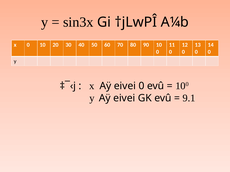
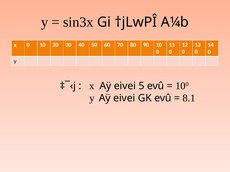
eivei 0: 0 -> 5 (141, 86)
9.1: 9.1 -> 8.1 (189, 98)
